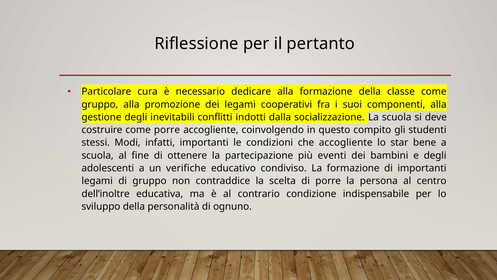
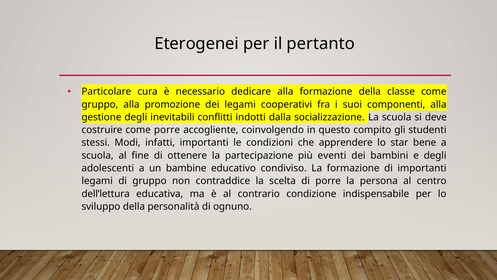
Riflessione: Riflessione -> Eterogenei (197, 44)
che accogliente: accogliente -> apprendere (346, 143)
verifiche: verifiche -> bambine (186, 168)
dell’inoltre: dell’inoltre -> dell’lettura (106, 193)
